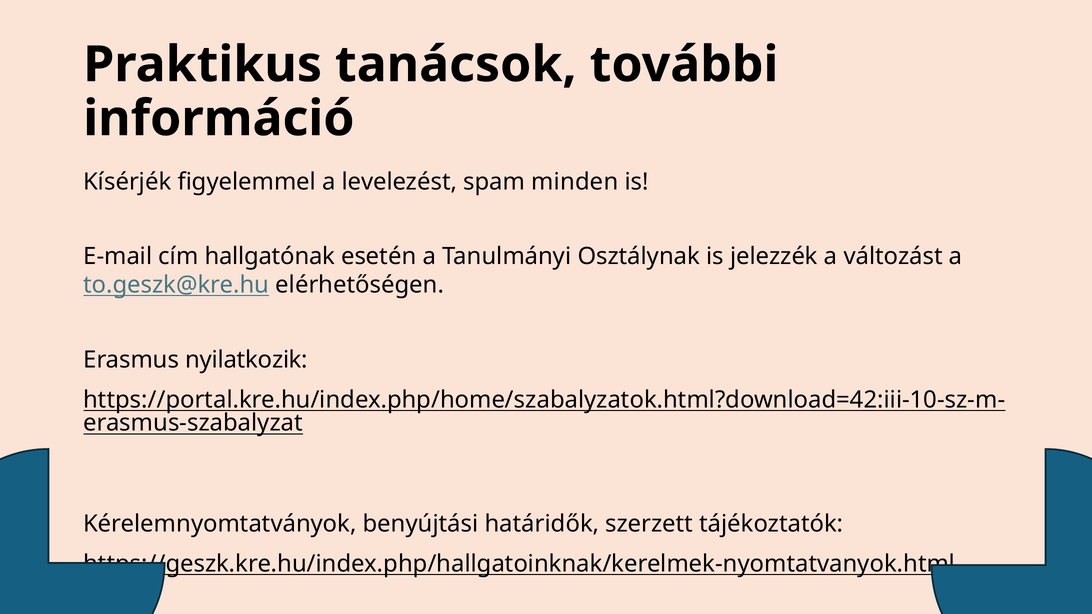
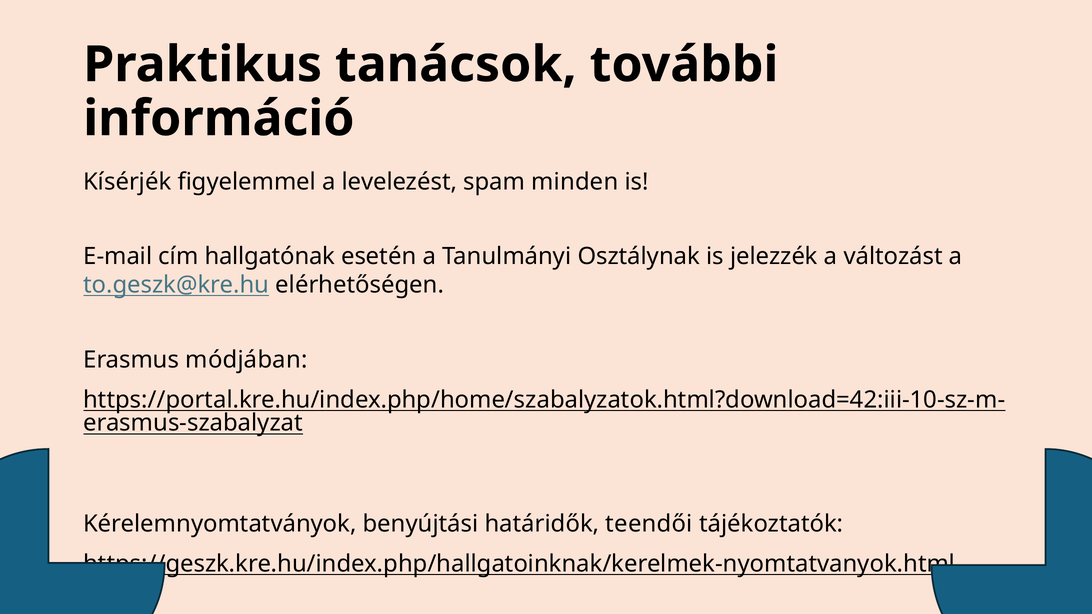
nyilatkozik: nyilatkozik -> módjában (246, 360)
szerzett: szerzett -> teendői (649, 524)
